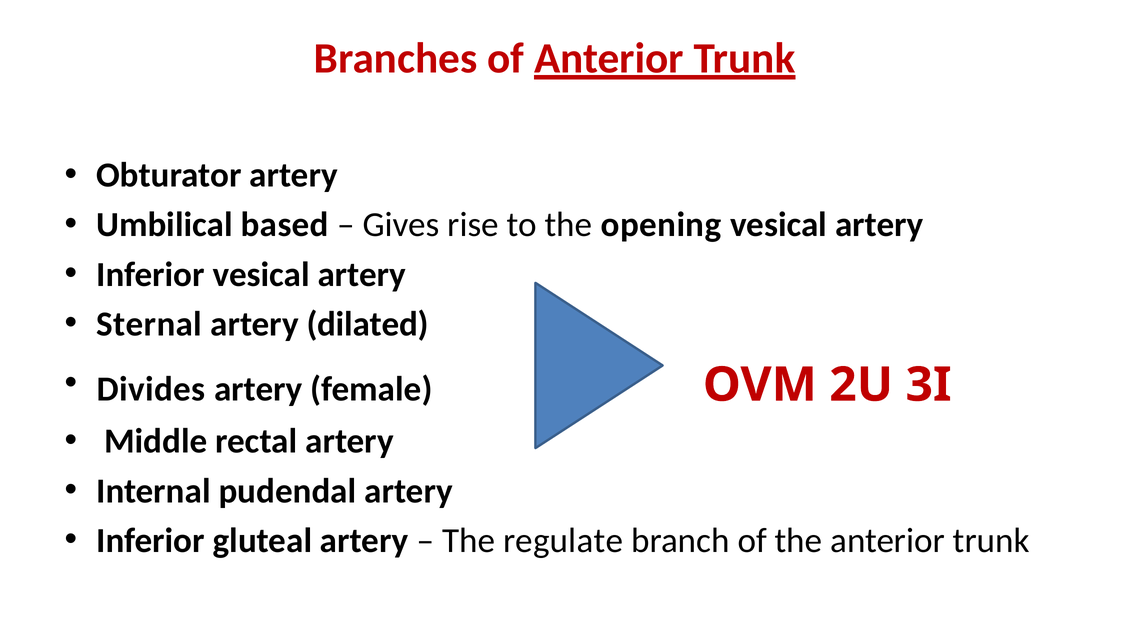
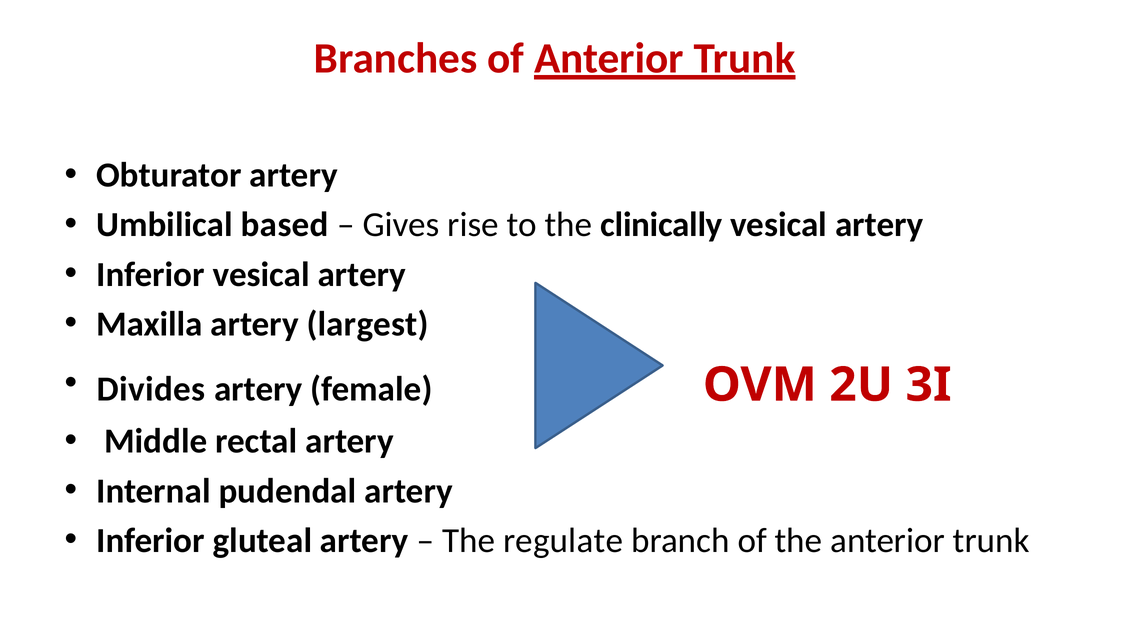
opening: opening -> clinically (661, 225)
Sternal: Sternal -> Maxilla (149, 324)
dilated: dilated -> largest (368, 324)
